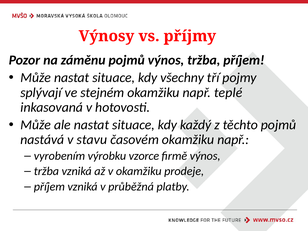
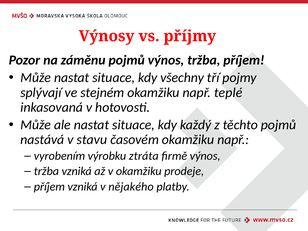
vzorce: vzorce -> ztráta (144, 156)
průběžná: průběžná -> nějakého (131, 187)
